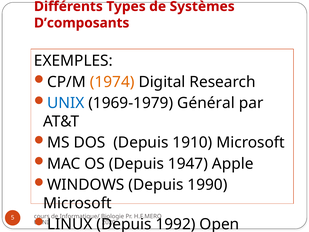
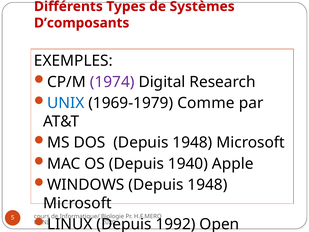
1974 colour: orange -> purple (112, 82)
Général: Général -> Comme (206, 103)
DOS Depuis 1910: 1910 -> 1948 (192, 142)
1947: 1947 -> 1940 (188, 163)
WINDOWS Depuis 1990: 1990 -> 1948 (207, 185)
